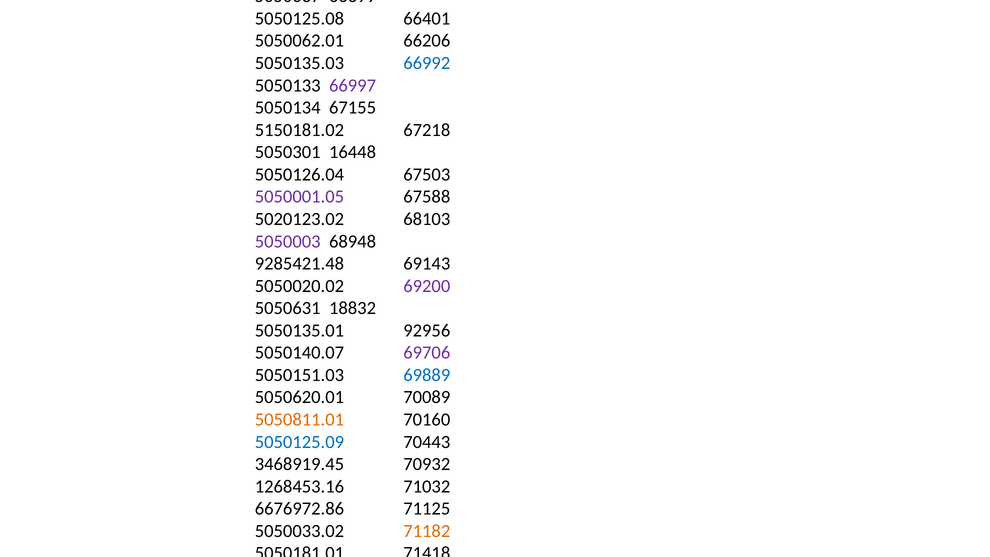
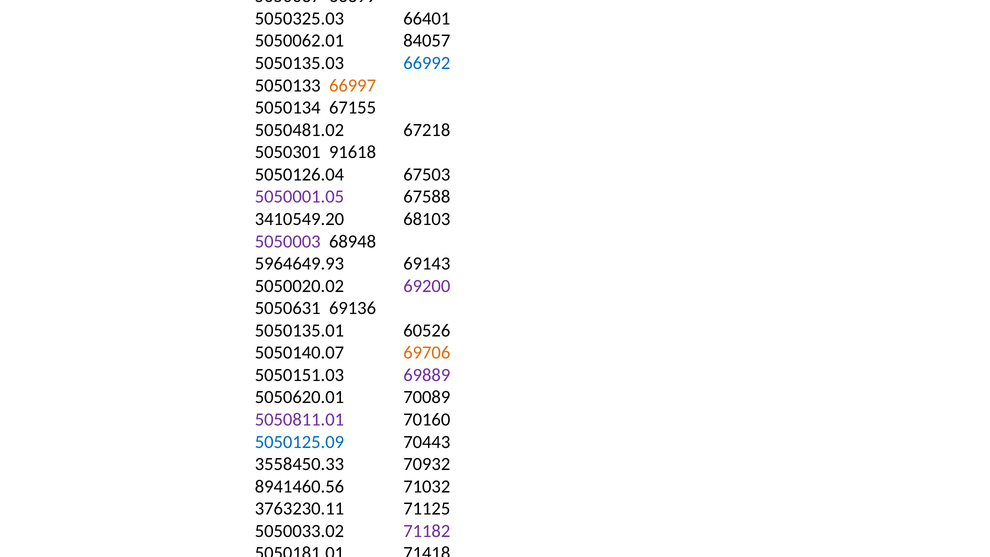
5050125.08: 5050125.08 -> 5050325.03 (299, 19)
66206: 66206 -> 84057 (427, 41)
66997 colour: purple -> orange (353, 85)
5150181.02: 5150181.02 -> 5050481.02 (299, 130)
16448: 16448 -> 91618 (353, 152)
5020123.02: 5020123.02 -> 3410549.20 (299, 219)
9285421.48: 9285421.48 -> 5964649.93 (299, 264)
18832: 18832 -> 69136 (353, 308)
92956: 92956 -> 60526 (427, 330)
69706 colour: purple -> orange (427, 353)
69889 colour: blue -> purple (427, 375)
5050811.01 colour: orange -> purple (299, 420)
3468919.45: 3468919.45 -> 3558450.33 (299, 464)
1268453.16: 1268453.16 -> 8941460.56 (299, 486)
6676972.86: 6676972.86 -> 3763230.11 (299, 509)
71182 colour: orange -> purple (427, 531)
